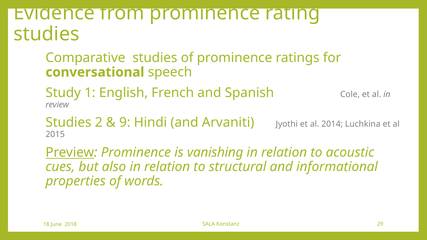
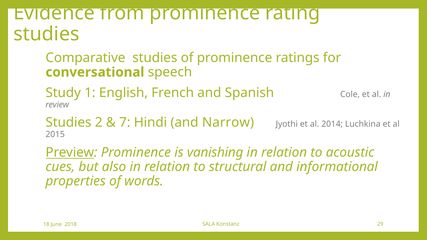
9: 9 -> 7 (125, 123)
Arvaniti: Arvaniti -> Narrow (228, 123)
